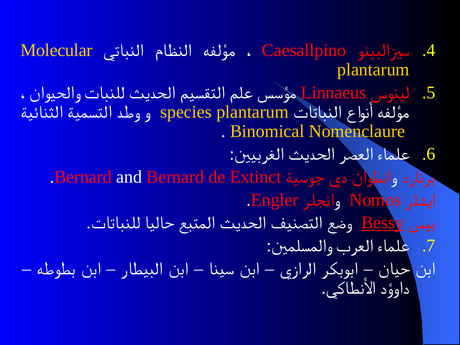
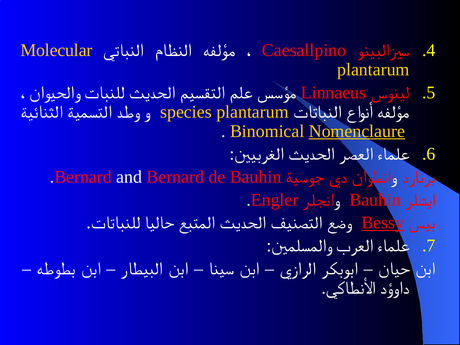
Nomenclaure underline: none -> present (357, 131)
de Extinct: Extinct -> Bauhin (256, 177)
Nomos: Nomos -> Bauhin (375, 200)
